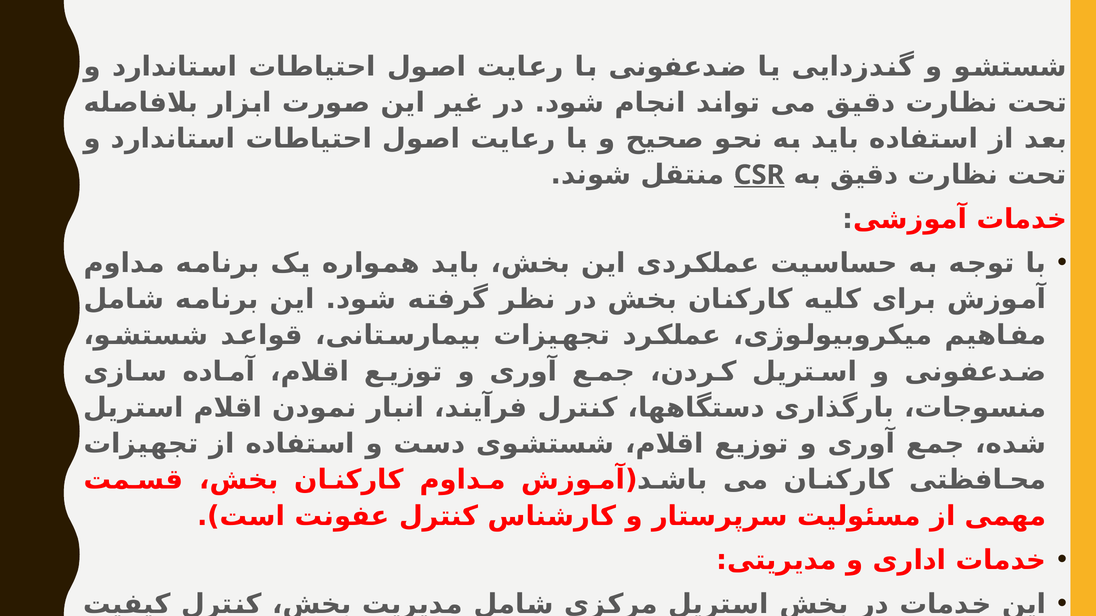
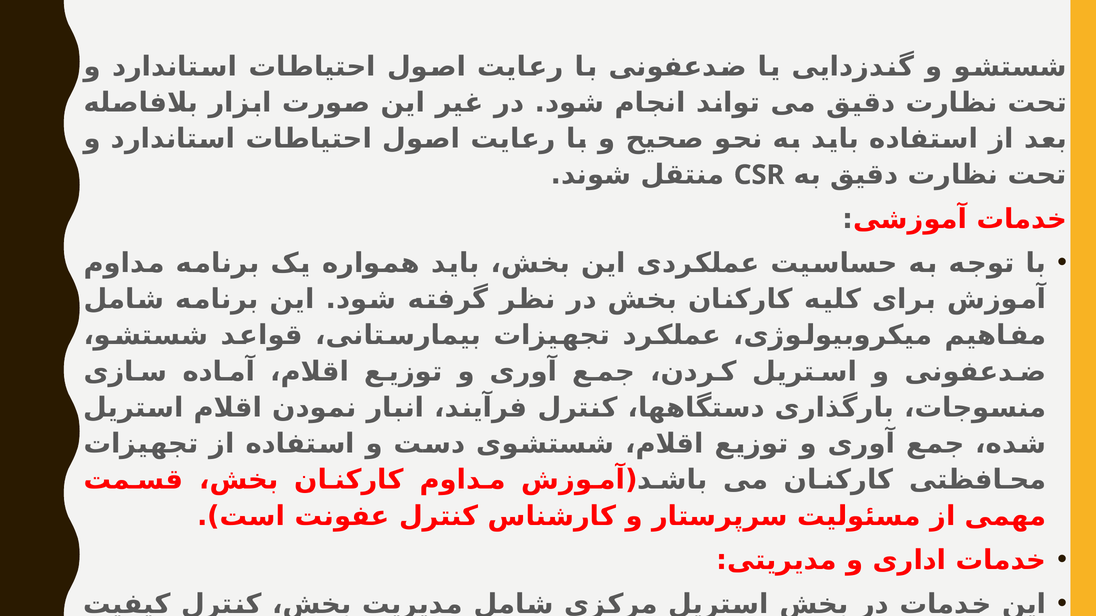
CSR underline: present -> none (759, 175)
